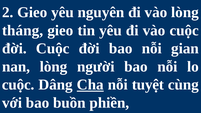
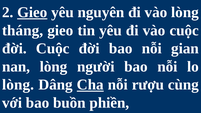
Gieo underline: none -> present (32, 12)
cuộc: cuộc -> lòng (18, 85)
tuyệt: tuyệt -> rượu (148, 85)
